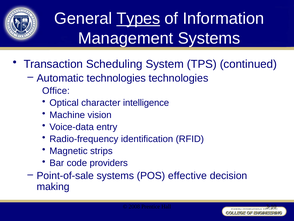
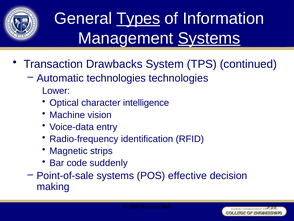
Systems underline: none -> present (209, 38)
Scheduling: Scheduling -> Drawbacks (114, 64)
Office: Office -> Lower (56, 91)
providers: providers -> suddenly (109, 163)
